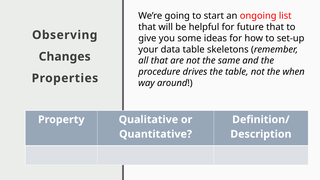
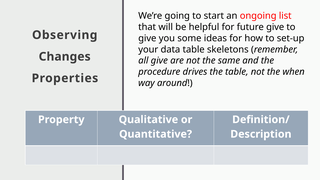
future that: that -> give (275, 27)
all that: that -> give (159, 61)
